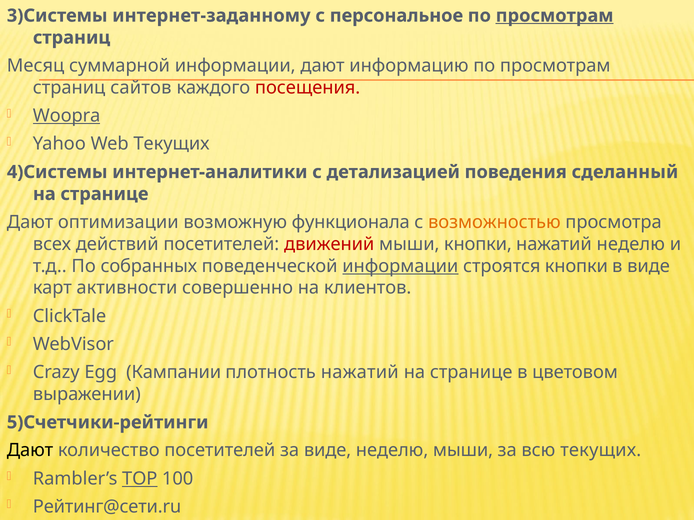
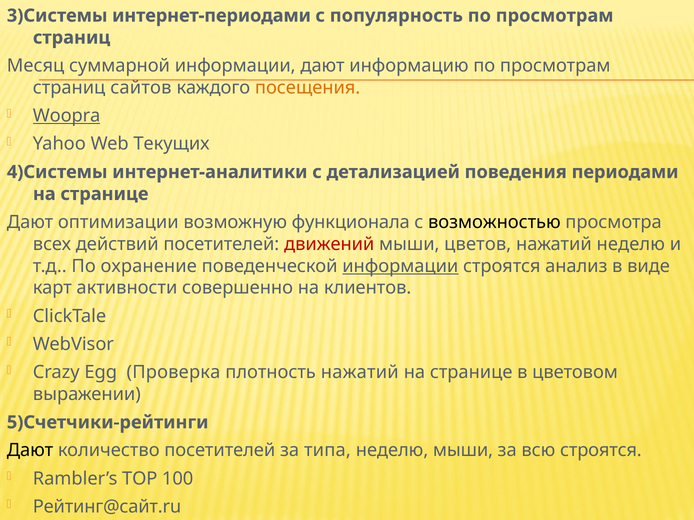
интернет-заданному: интернет-заданному -> интернет-периодами (212, 16)
персональное: персональное -> популярность (396, 16)
просмотрам underline: present -> none (555, 16)
посещения colour: red -> orange (308, 88)
сделанный: сделанный -> периодами (625, 172)
возможностью colour: orange -> black (494, 222)
мыши кнопки: кнопки -> цветов (478, 244)
собранных: собранных -> охранение (149, 266)
строятся кнопки: кнопки -> анализ (576, 266)
Кампании: Кампании -> Проверка (173, 373)
за виде: виде -> типа (327, 451)
всю текущих: текущих -> строятся (601, 451)
TOP underline: present -> none (140, 479)
Рейтинг@сети.ru: Рейтинг@сети.ru -> Рейтинг@сайт.ru (107, 507)
